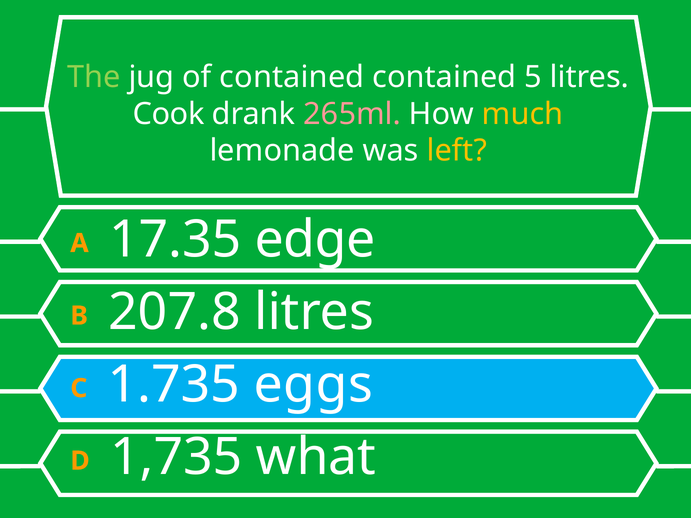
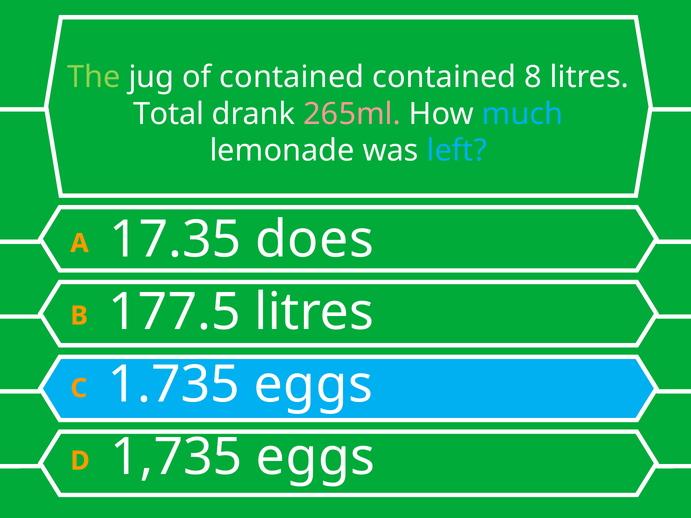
5: 5 -> 8 (533, 77)
Cook: Cook -> Total (169, 114)
much colour: yellow -> light blue (523, 114)
left colour: yellow -> light blue (457, 151)
edge: edge -> does (314, 240)
207.8: 207.8 -> 177.5 (175, 312)
1,735 what: what -> eggs (316, 457)
